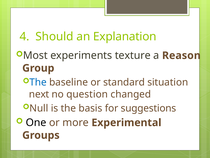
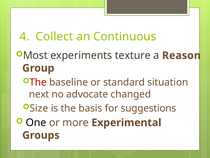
Should: Should -> Collect (54, 37)
Explanation: Explanation -> Continuous (125, 37)
The colour: blue -> red (38, 82)
question: question -> advocate (87, 94)
Null: Null -> Size (39, 108)
